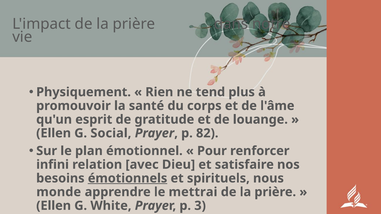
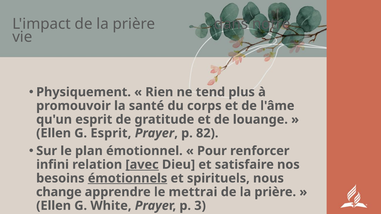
G Social: Social -> Esprit (111, 133)
avec underline: none -> present (142, 165)
monde: monde -> change (59, 192)
